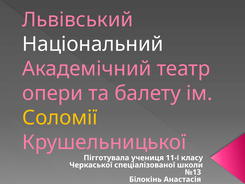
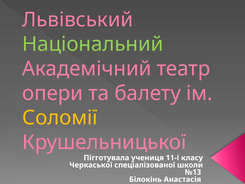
Національний colour: white -> light green (93, 44)
